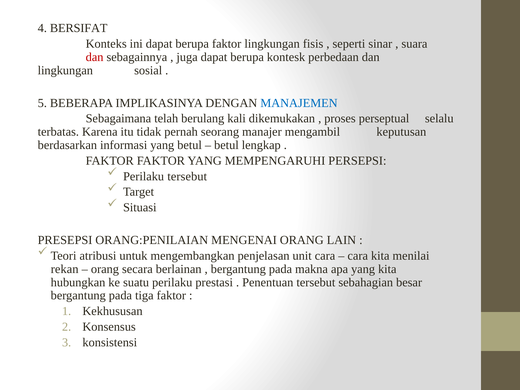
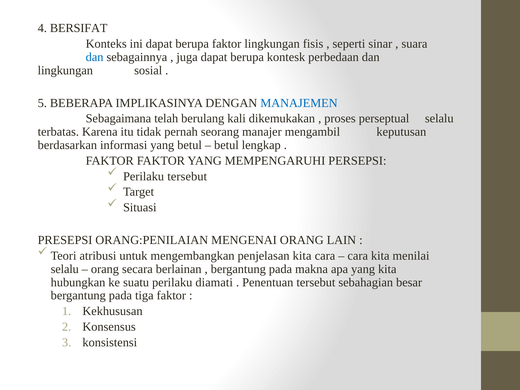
dan colour: red -> blue (95, 57)
penjelasan unit: unit -> kita (302, 256)
rekan: rekan -> selalu (65, 269)
prestasi: prestasi -> diamati (214, 282)
